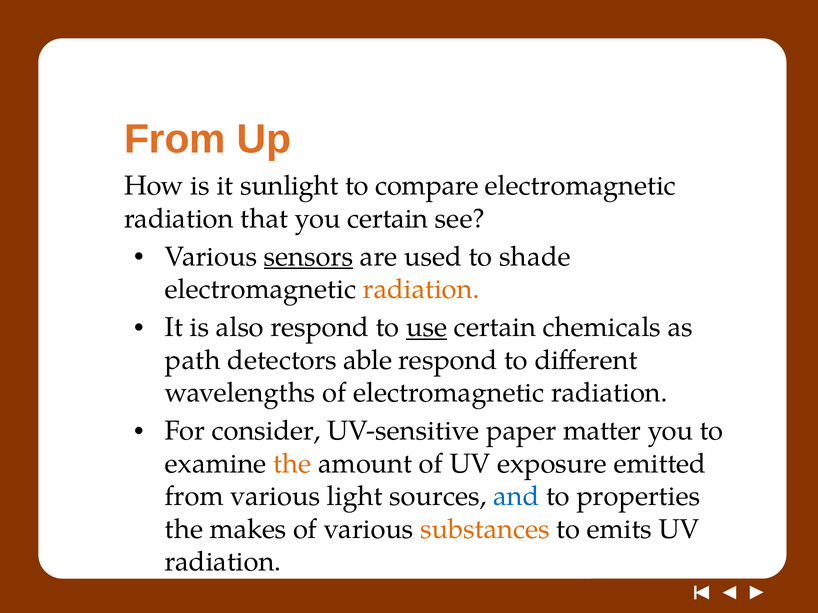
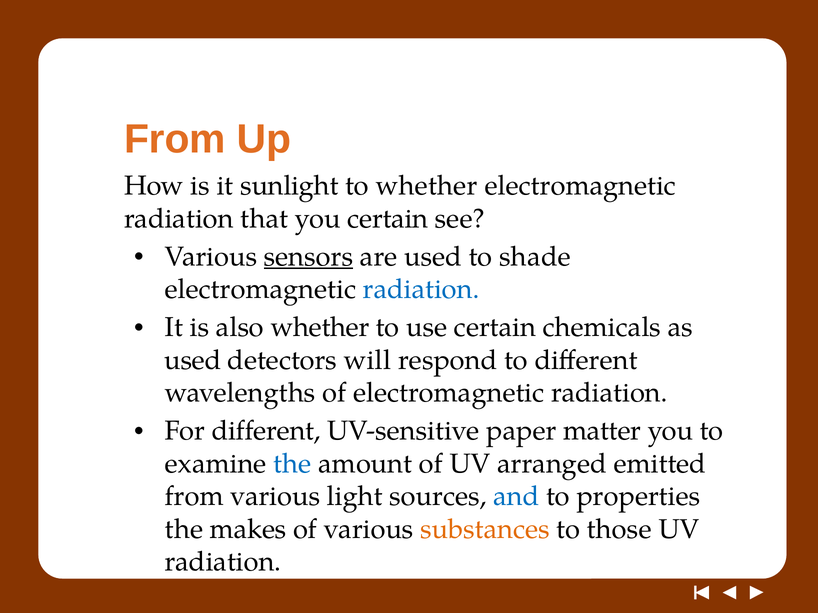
to compare: compare -> whether (427, 186)
radiation colour: orange -> blue (421, 290)
also respond: respond -> whether (320, 328)
use underline: present -> none (427, 328)
path: path -> used (193, 360)
able: able -> will (367, 360)
For consider: consider -> different (266, 431)
the colour: orange -> blue (292, 464)
exposure: exposure -> arranged (552, 464)
emits: emits -> those (619, 529)
